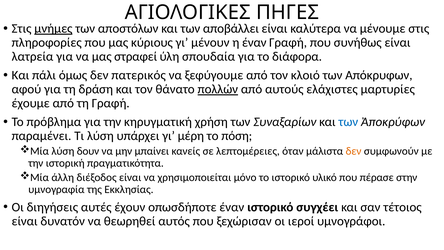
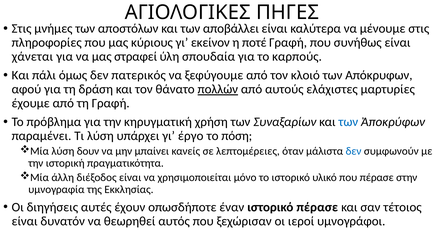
μνήμες underline: present -> none (53, 29)
μένουν: μένουν -> εκείνον (210, 43)
η έναν: έναν -> ποτέ (254, 43)
λατρεία: λατρεία -> χάνεται (32, 57)
διάφορα: διάφορα -> καρπούς (297, 57)
μέρη: μέρη -> έργο (191, 136)
δεν colour: orange -> blue (354, 151)
ιστορικό συγχέει: συγχέει -> πέρασε (317, 207)
